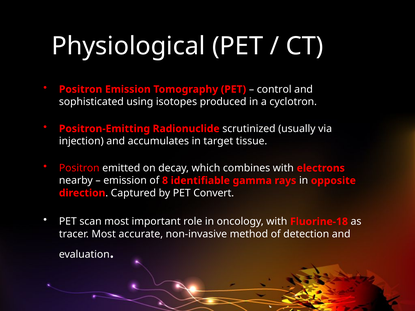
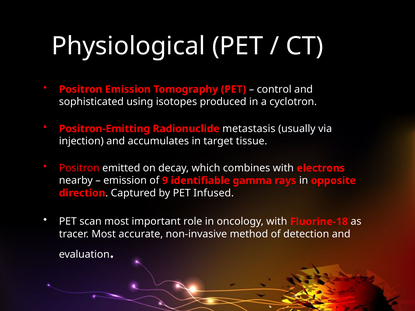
scrutinized: scrutinized -> metastasis (249, 129)
8: 8 -> 9 (165, 181)
Convert: Convert -> Infused (214, 193)
